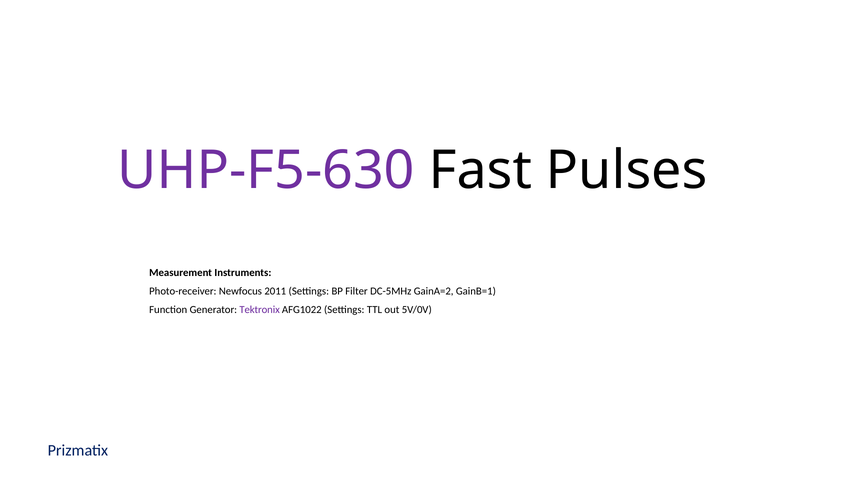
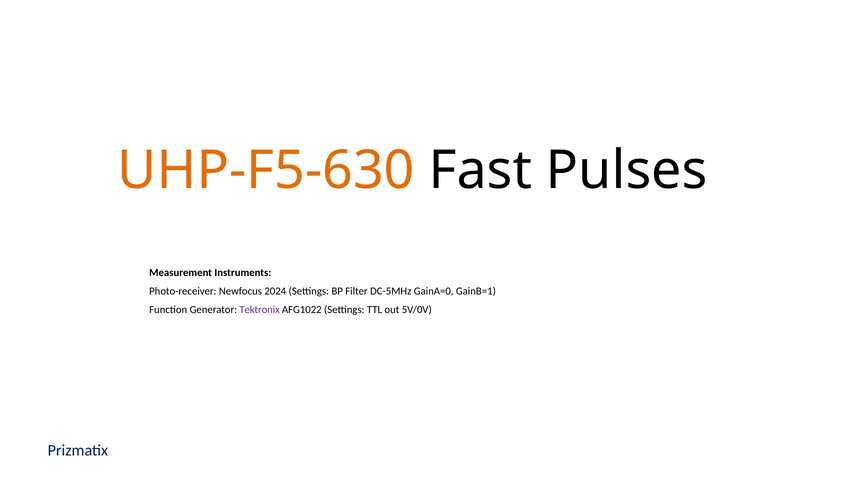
UHP-F5-630 colour: purple -> orange (266, 171)
2011: 2011 -> 2024 (275, 292)
GainA=2: GainA=2 -> GainA=0 (434, 292)
